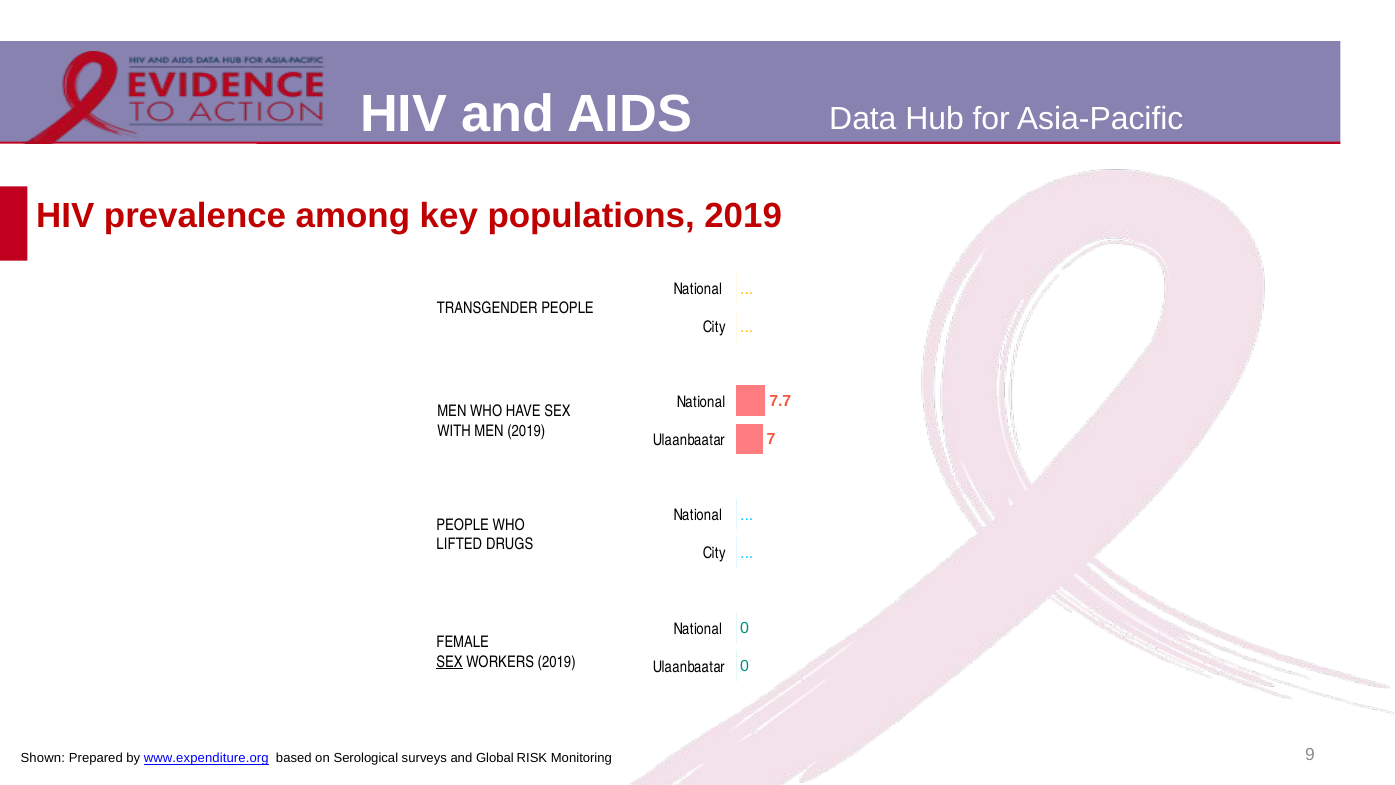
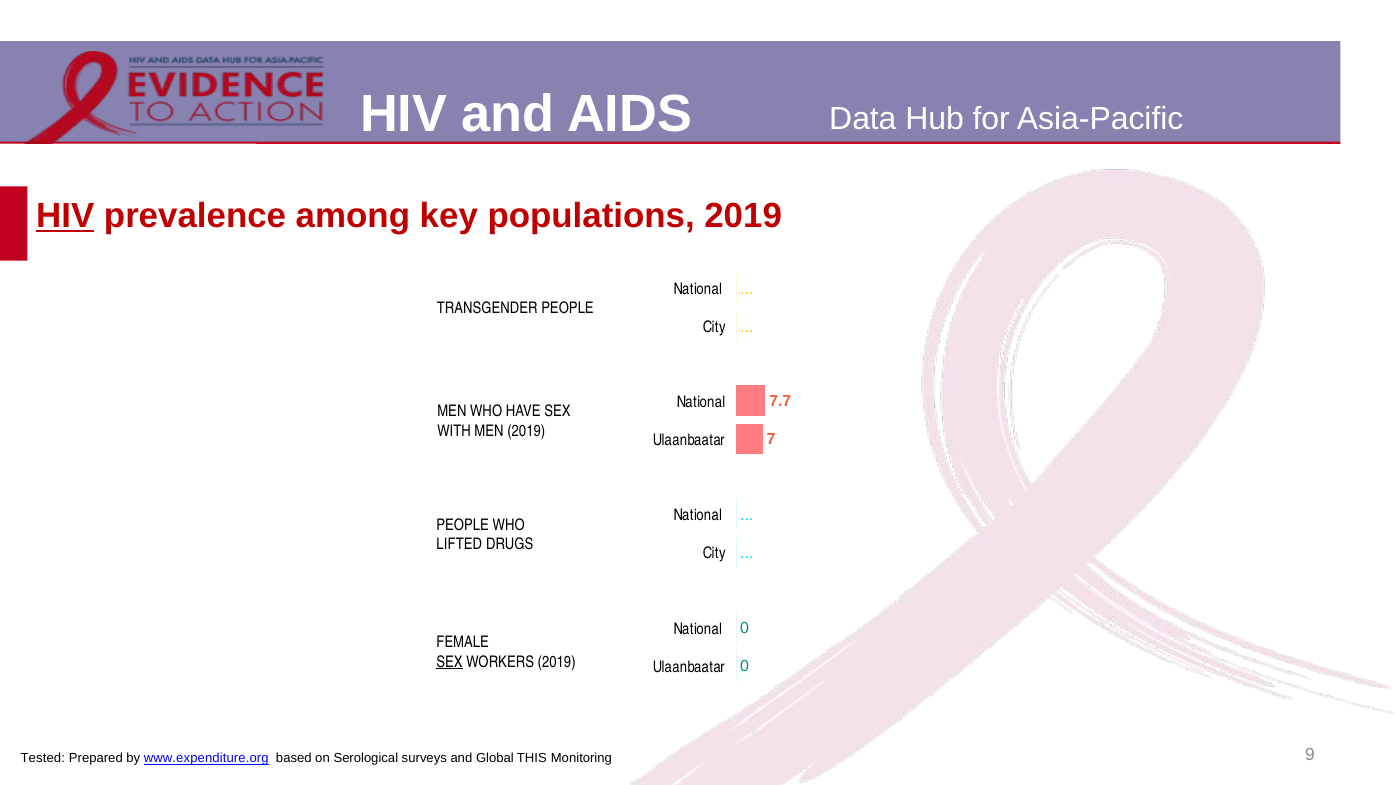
HIV underline: none -> present (65, 216)
Shown: Shown -> Tested (43, 758)
RISK: RISK -> THIS (532, 758)
